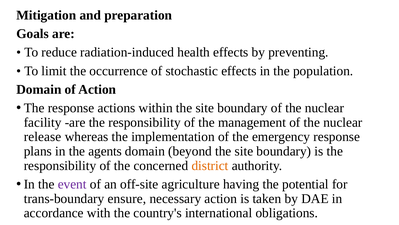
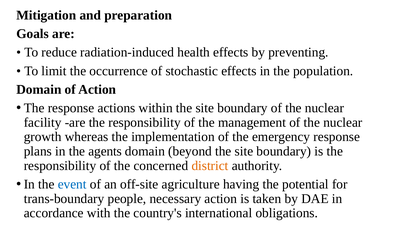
release: release -> growth (43, 136)
event colour: purple -> blue (72, 184)
ensure: ensure -> people (127, 198)
